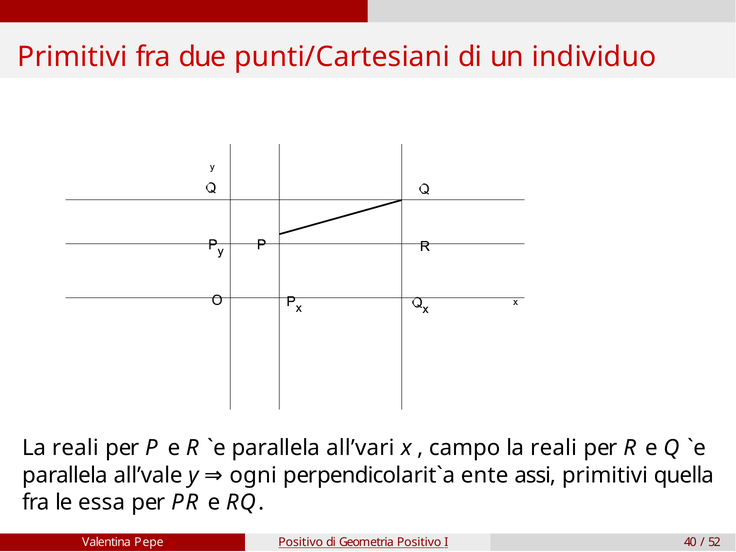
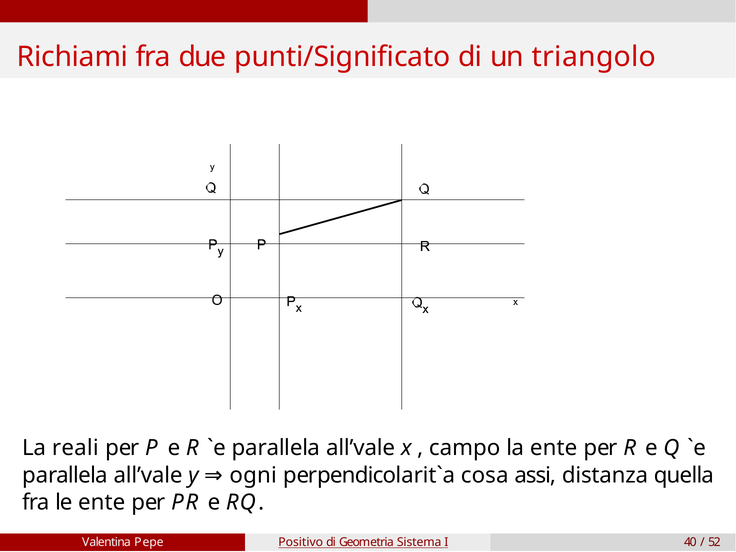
Primitivi: Primitivi -> Richiami (73, 57)
punti/Cartesiani: punti/Cartesiani -> punti/Significato (342, 57)
individuo: individuo -> triangolo (594, 57)
all’vari: all’vari -> all’vale (361, 448)
reali: reali -> ente (554, 448)
ente: ente -> cosa (485, 476)
assi primitivi: primitivi -> distanza (605, 476)
le essa: essa -> ente (102, 503)
Geometria Positivo: Positivo -> Sistema (419, 543)
